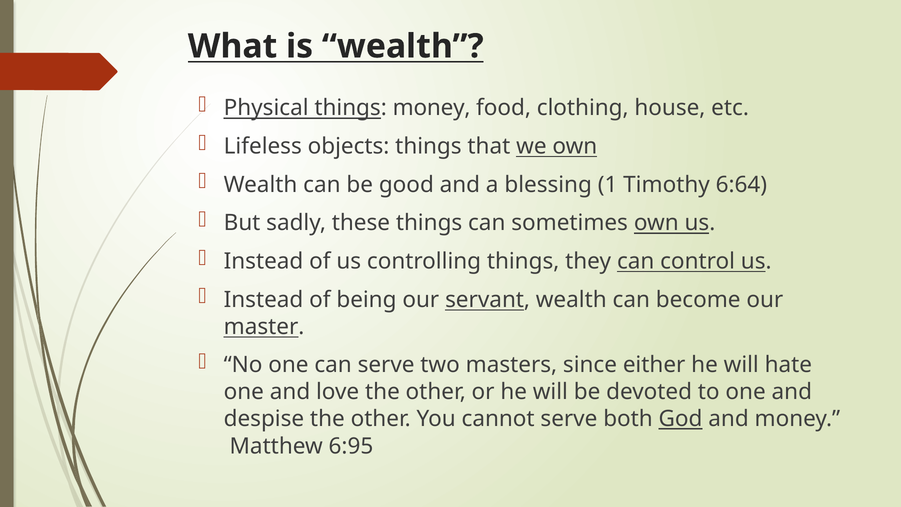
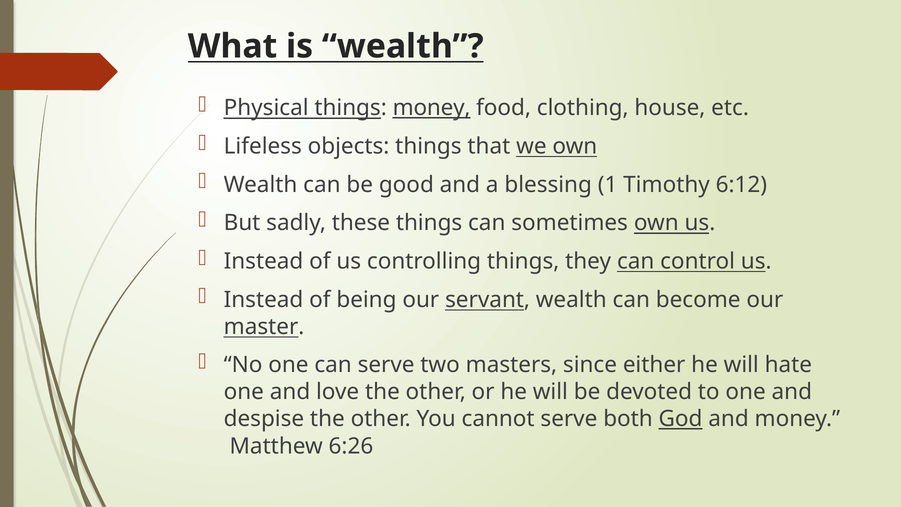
money underline: none -> present (432, 108)
6:64: 6:64 -> 6:12 (741, 185)
6:95: 6:95 -> 6:26 (351, 446)
